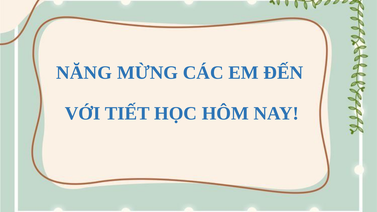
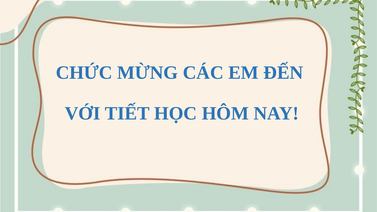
NĂNG: NĂNG -> CHỨC (84, 73)
